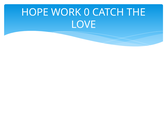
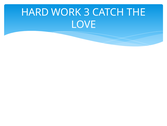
HOPE: HOPE -> HARD (35, 12)
0: 0 -> 3 (87, 12)
